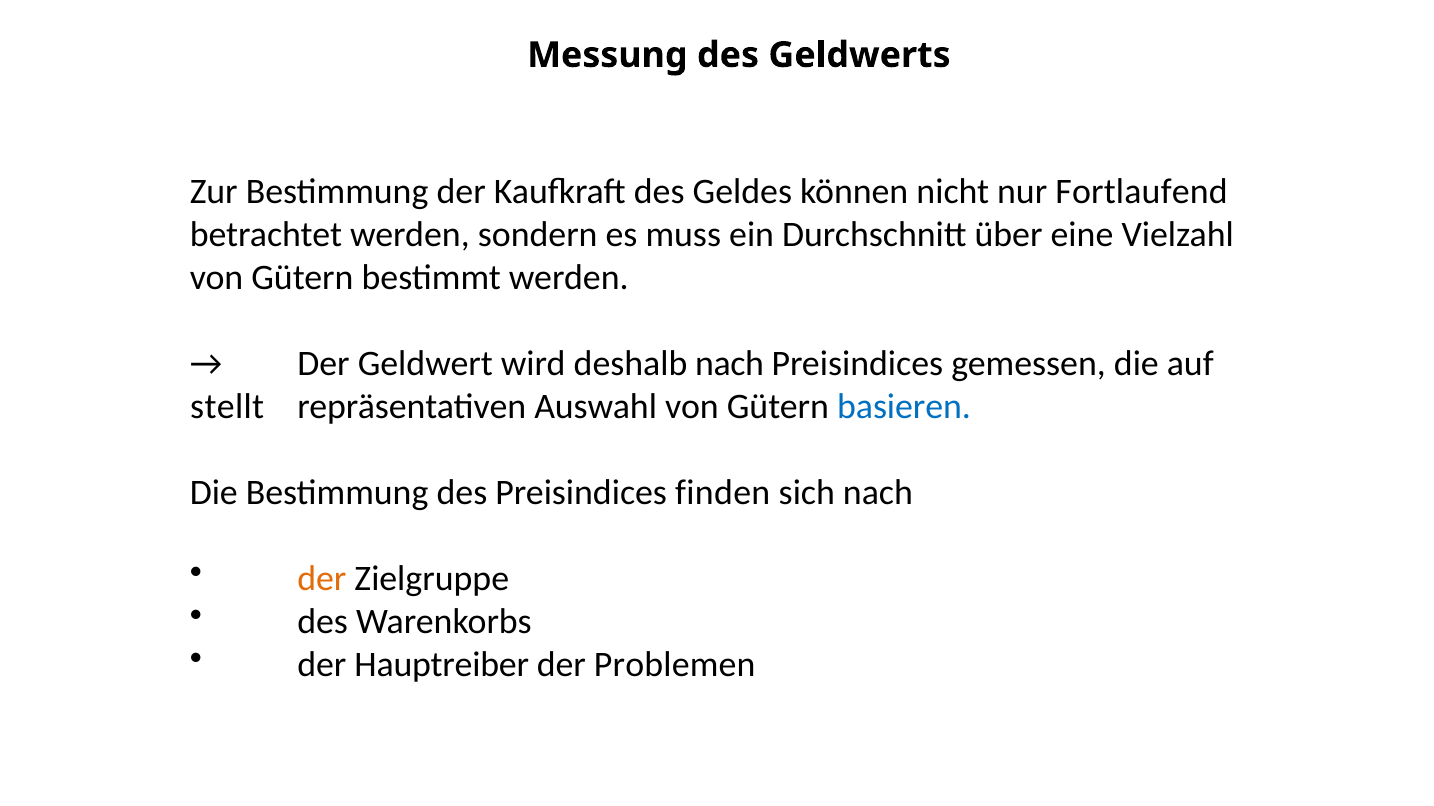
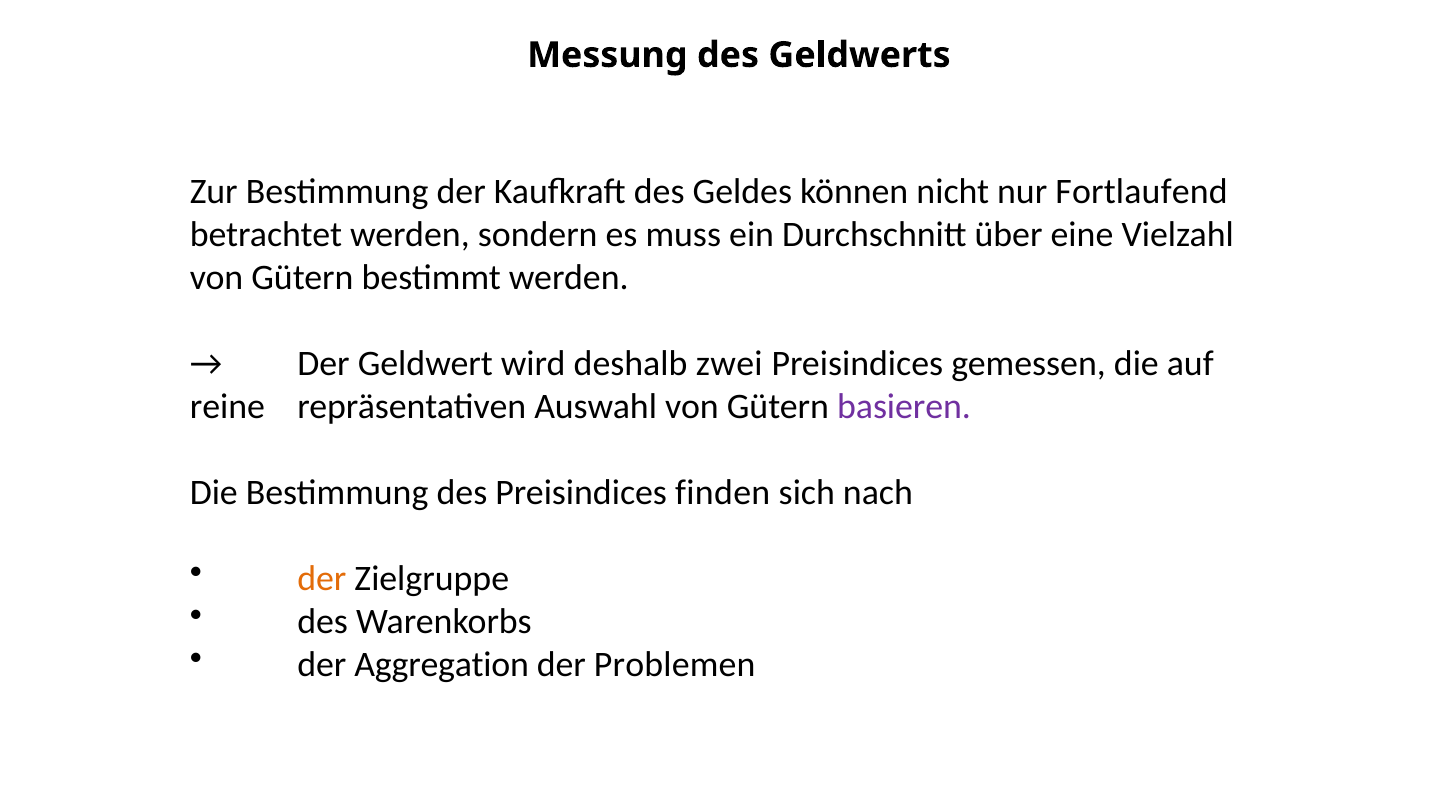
deshalb nach: nach -> zwei (729, 364)
stellt: stellt -> reine (227, 407)
basieren colour: blue -> purple (904, 407)
Hauptreiber: Hauptreiber -> Aggregation (442, 665)
